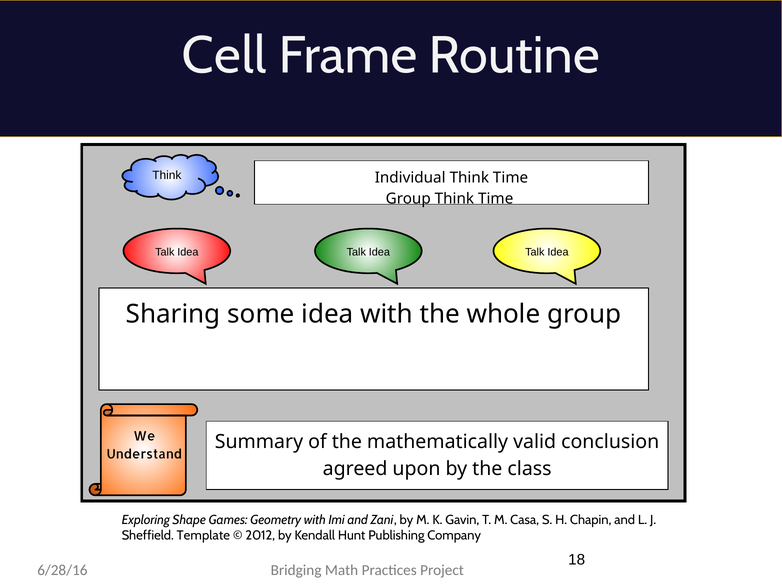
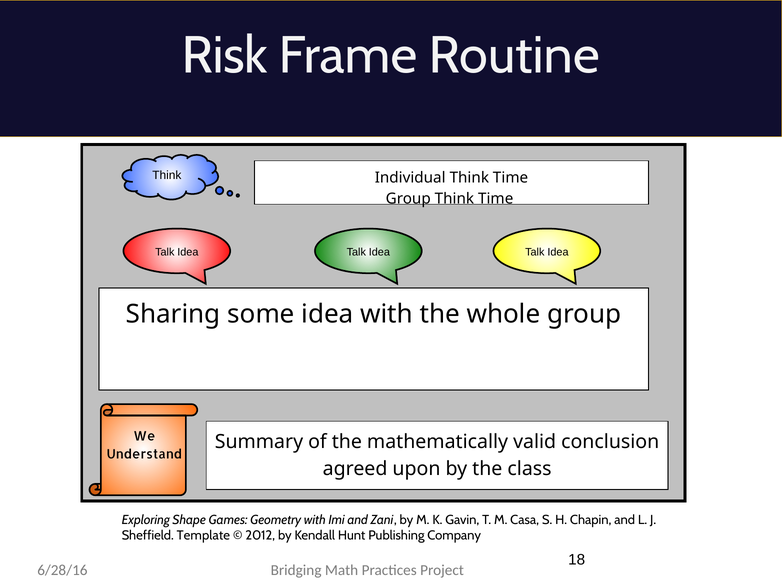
Cell: Cell -> Risk (225, 55)
